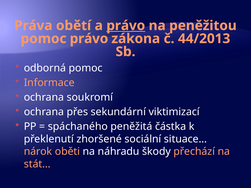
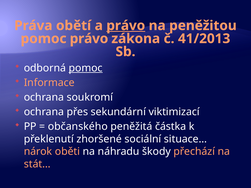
44/2013: 44/2013 -> 41/2013 (204, 39)
pomoc underline: none -> present (86, 68)
spáchaného: spáchaného -> občanského (78, 127)
